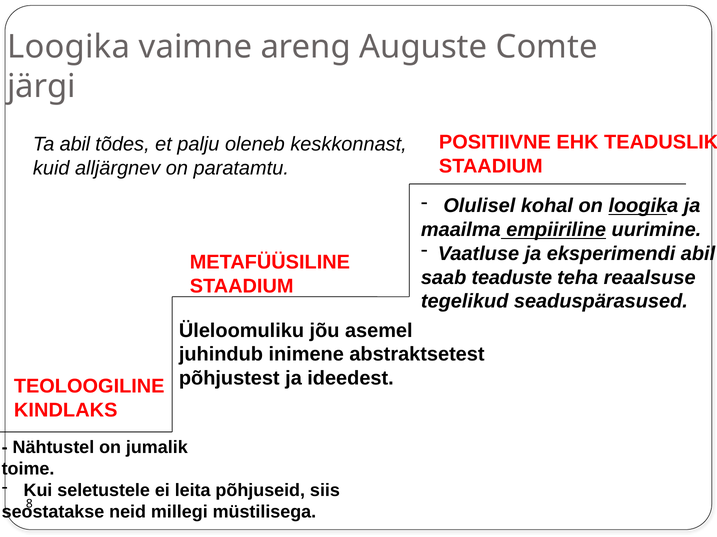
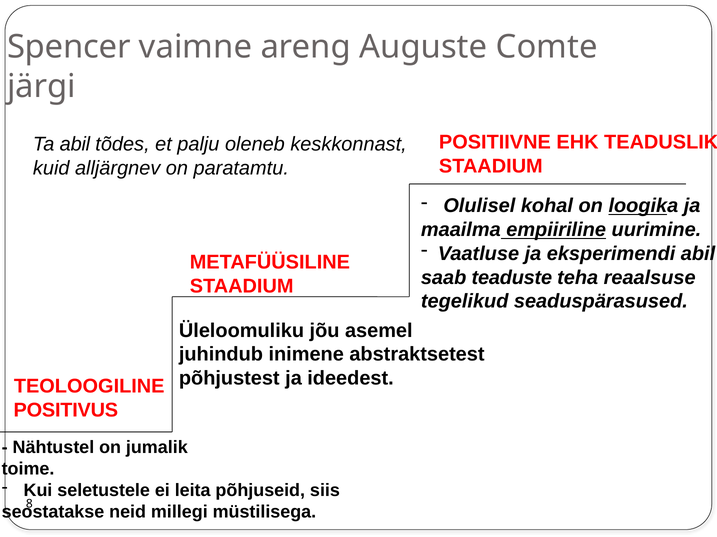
Loogika: Loogika -> Spencer (69, 47)
KINDLAKS: KINDLAKS -> POSITIVUS (66, 411)
